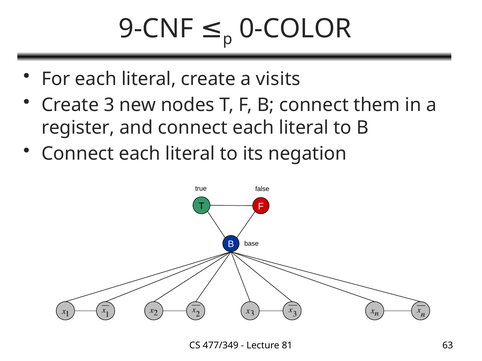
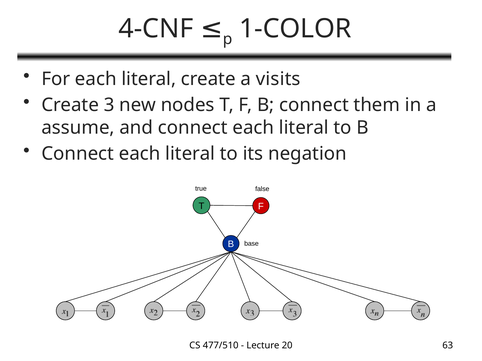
9-CNF: 9-CNF -> 4-CNF (156, 29)
0-COLOR: 0-COLOR -> 1-COLOR (295, 29)
register: register -> assume (78, 128)
477/349: 477/349 -> 477/510 (221, 346)
81: 81 -> 20 (287, 346)
